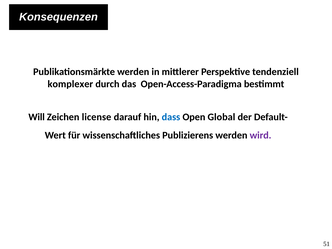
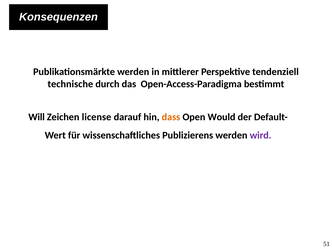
komplexer: komplexer -> technische (70, 84)
dass colour: blue -> orange (171, 117)
Global: Global -> Would (221, 117)
